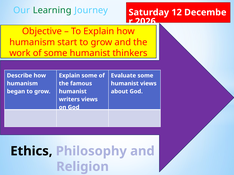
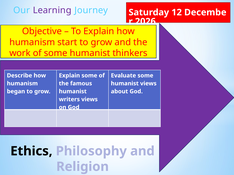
Learning colour: green -> purple (52, 10)
